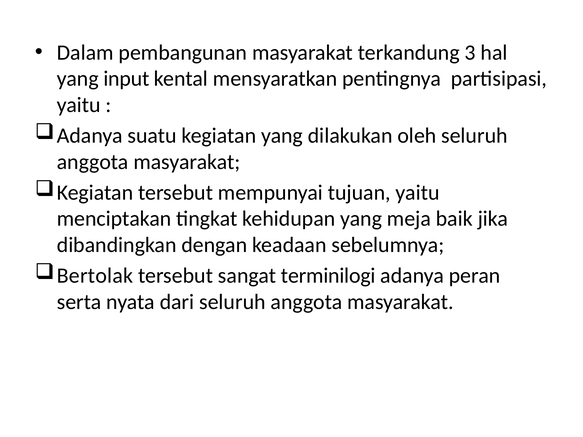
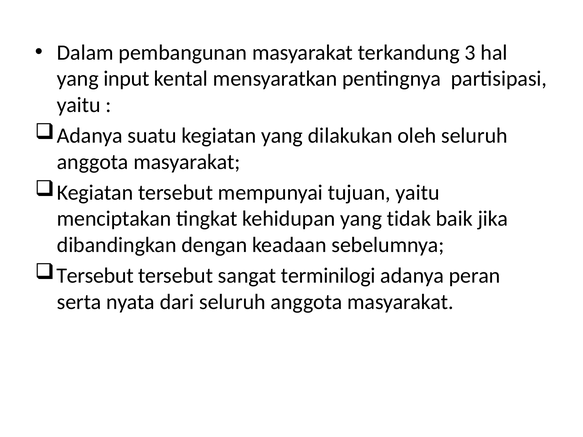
meja: meja -> tidak (409, 219)
Bertolak: Bertolak -> Tersebut (95, 276)
